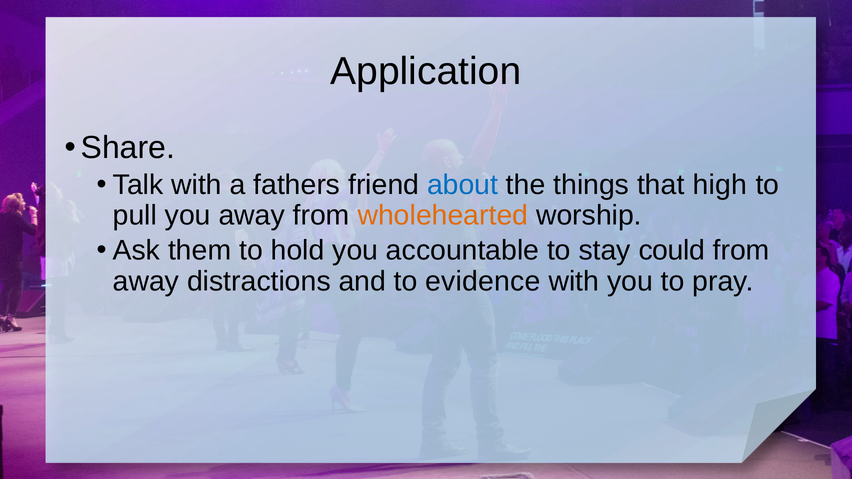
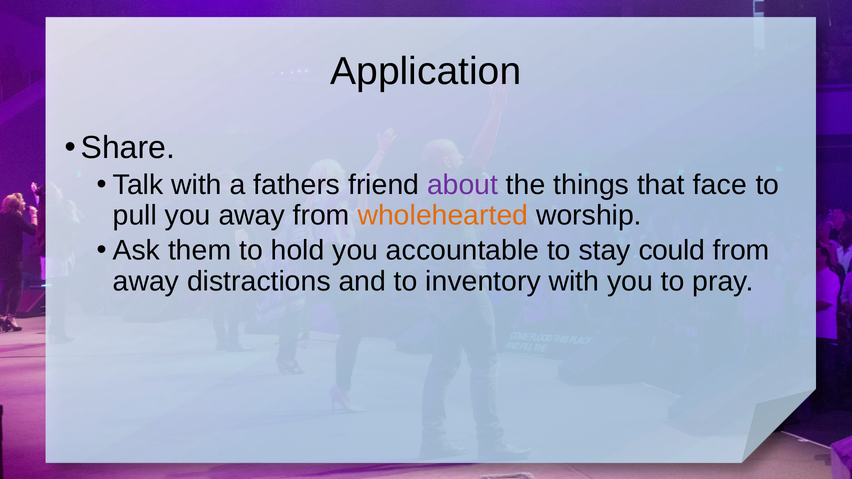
about colour: blue -> purple (463, 185)
high: high -> face (720, 185)
evidence: evidence -> inventory (483, 281)
